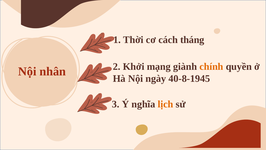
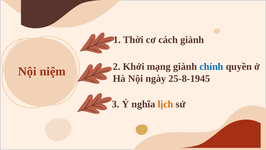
cách tháng: tháng -> giành (192, 40)
chính colour: orange -> blue (211, 66)
nhân: nhân -> niệm (53, 71)
40-8-1945: 40-8-1945 -> 25-8-1945 (189, 78)
